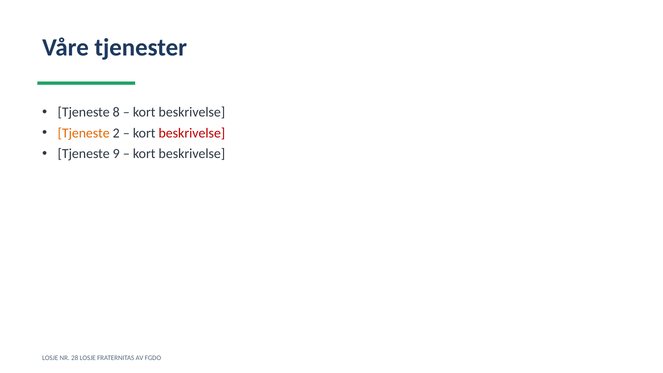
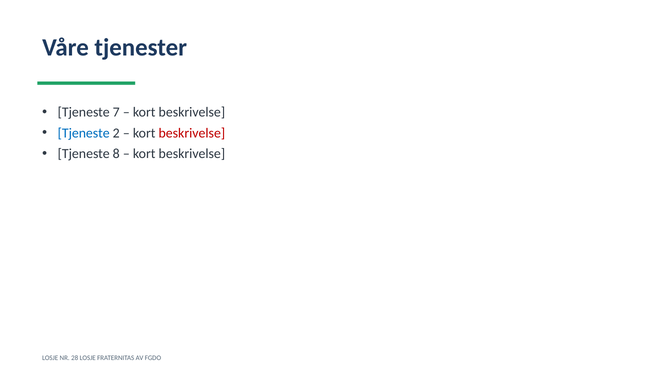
8: 8 -> 7 (116, 112)
Tjeneste colour: orange -> blue (84, 133)
9: 9 -> 8 (116, 154)
